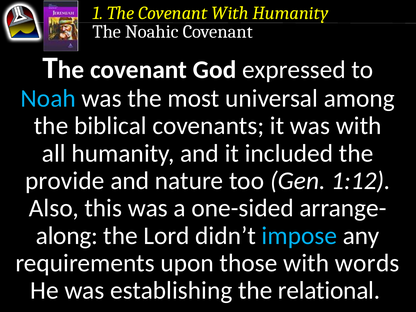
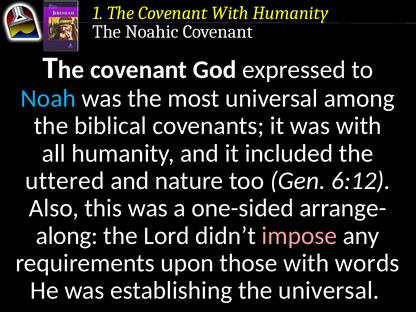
provide: provide -> uttered (65, 181)
1:12: 1:12 -> 6:12 (361, 181)
impose colour: light blue -> pink (299, 236)
the relational: relational -> universal (329, 291)
